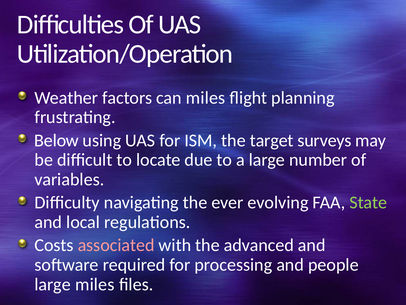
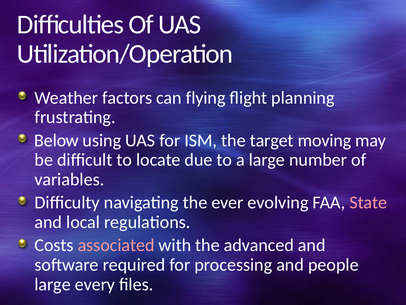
can miles: miles -> flying (206, 98)
surveys: surveys -> moving (324, 140)
State colour: light green -> pink (368, 202)
large miles: miles -> every (95, 284)
